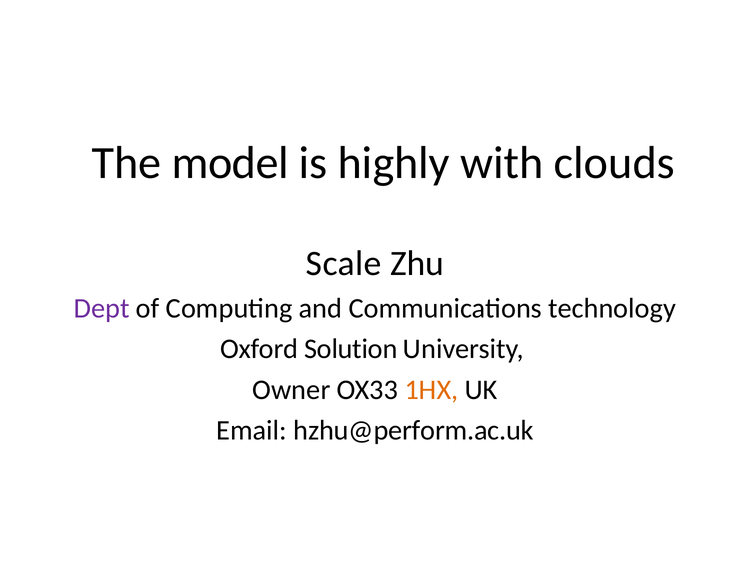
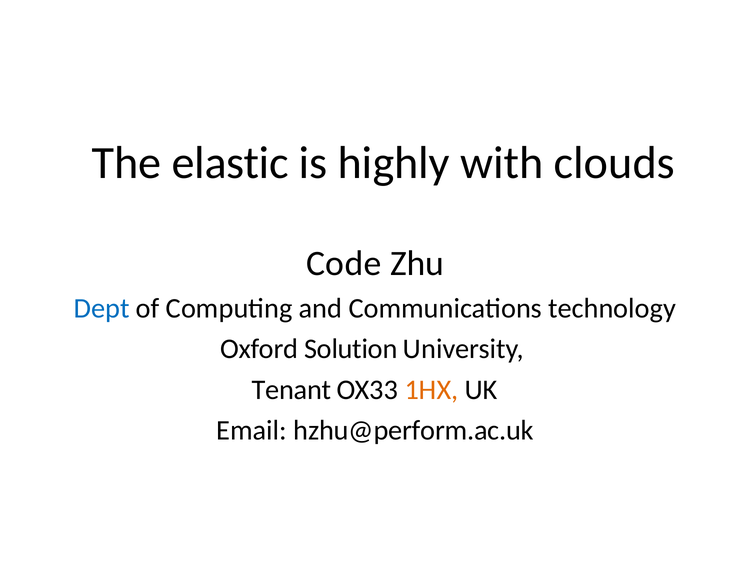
model: model -> elastic (230, 163)
Scale: Scale -> Code (344, 264)
Dept colour: purple -> blue (102, 308)
Owner: Owner -> Tenant (292, 390)
